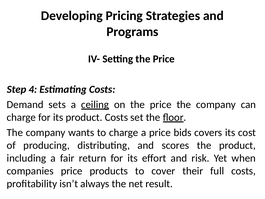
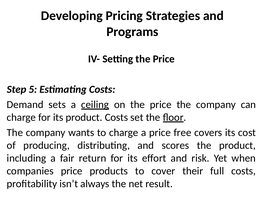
4: 4 -> 5 (33, 89)
bids: bids -> free (183, 132)
